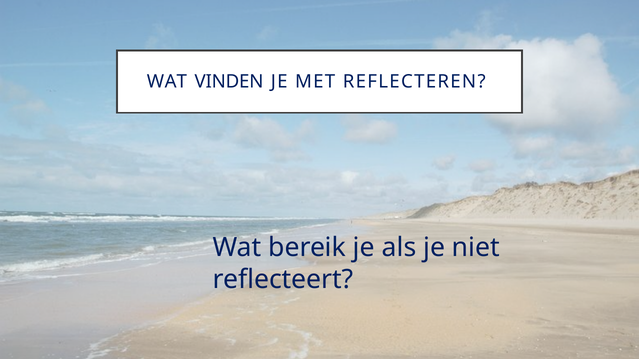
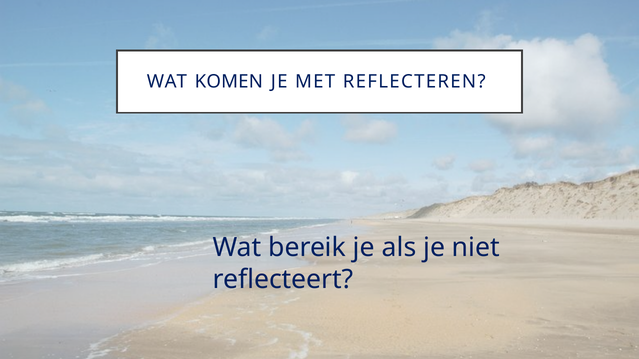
VINDEN: VINDEN -> KOMEN (229, 82)
